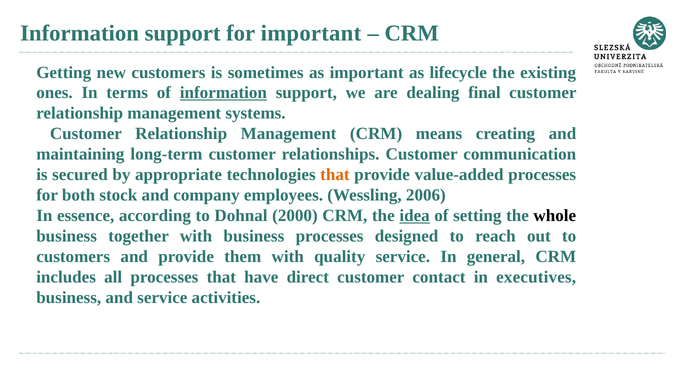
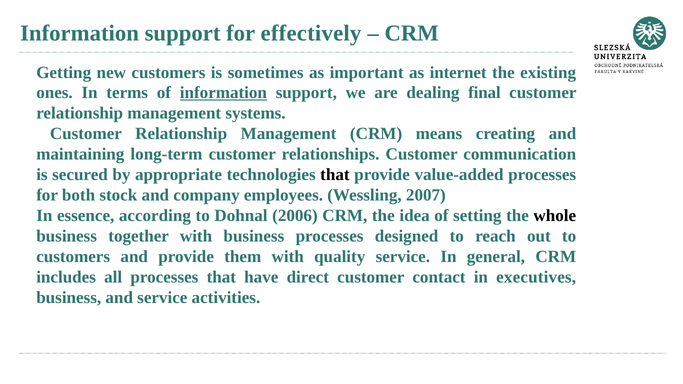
for important: important -> effectively (311, 33)
lifecycle: lifecycle -> internet (458, 72)
that colour: orange -> black (335, 175)
2006: 2006 -> 2007 (426, 195)
2000: 2000 -> 2006 (295, 216)
idea underline: present -> none (415, 216)
